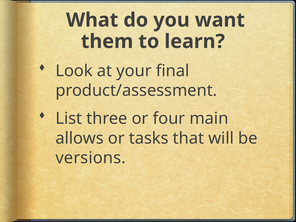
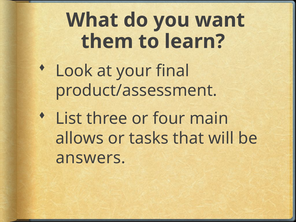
versions: versions -> answers (91, 158)
